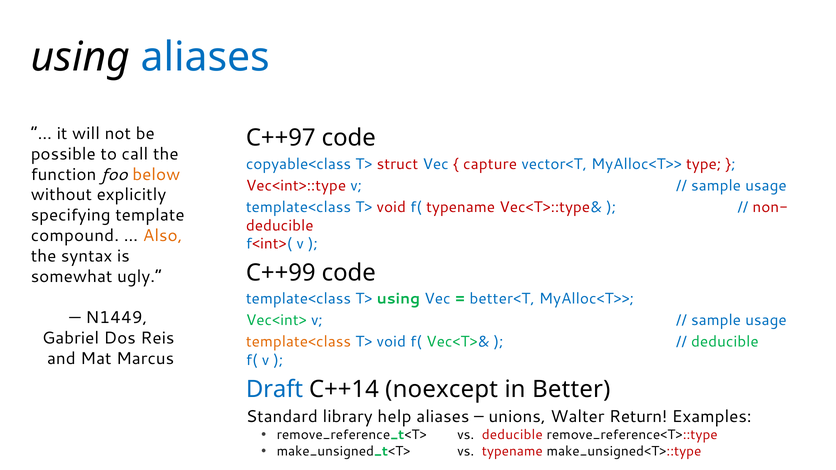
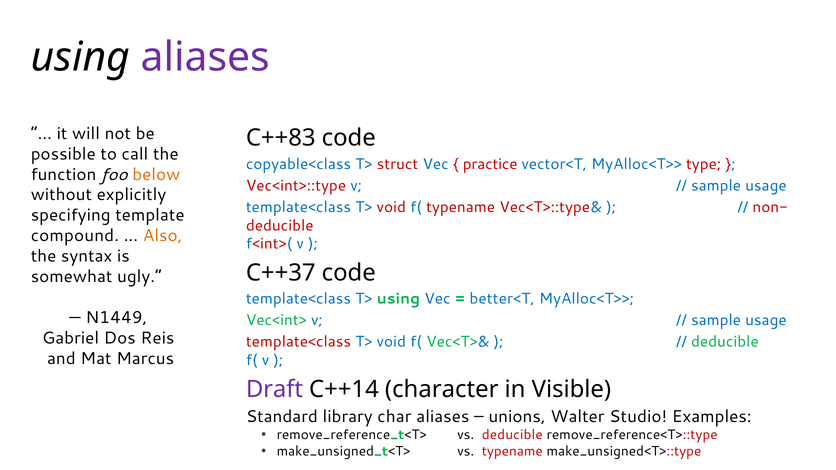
aliases colour: blue -> purple (205, 57)
C++97: C++97 -> C++83 (281, 138)
capture: capture -> practice (490, 164)
C++99: C++99 -> C++37 (281, 273)
template<class colour: orange -> red (298, 342)
Draft colour: blue -> purple (274, 389)
noexcept: noexcept -> character (442, 389)
Better: Better -> Visible (571, 389)
help: help -> char (394, 417)
Return: Return -> Studio (638, 417)
